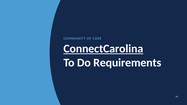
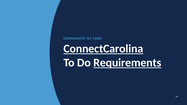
Requirements underline: none -> present (127, 63)
